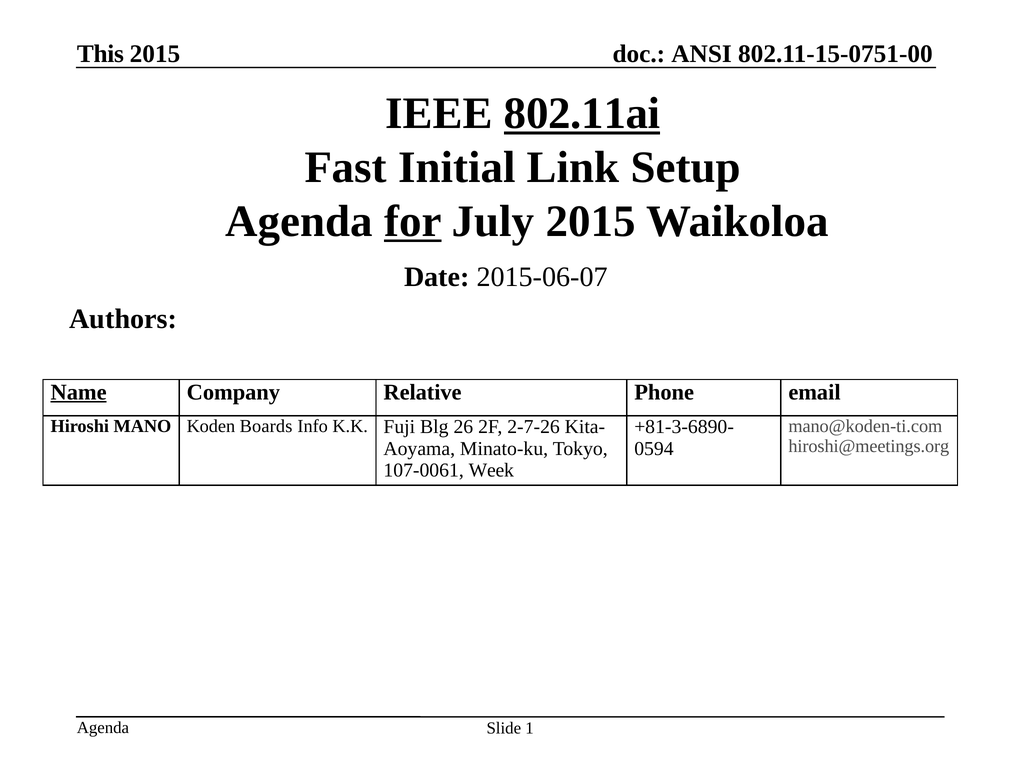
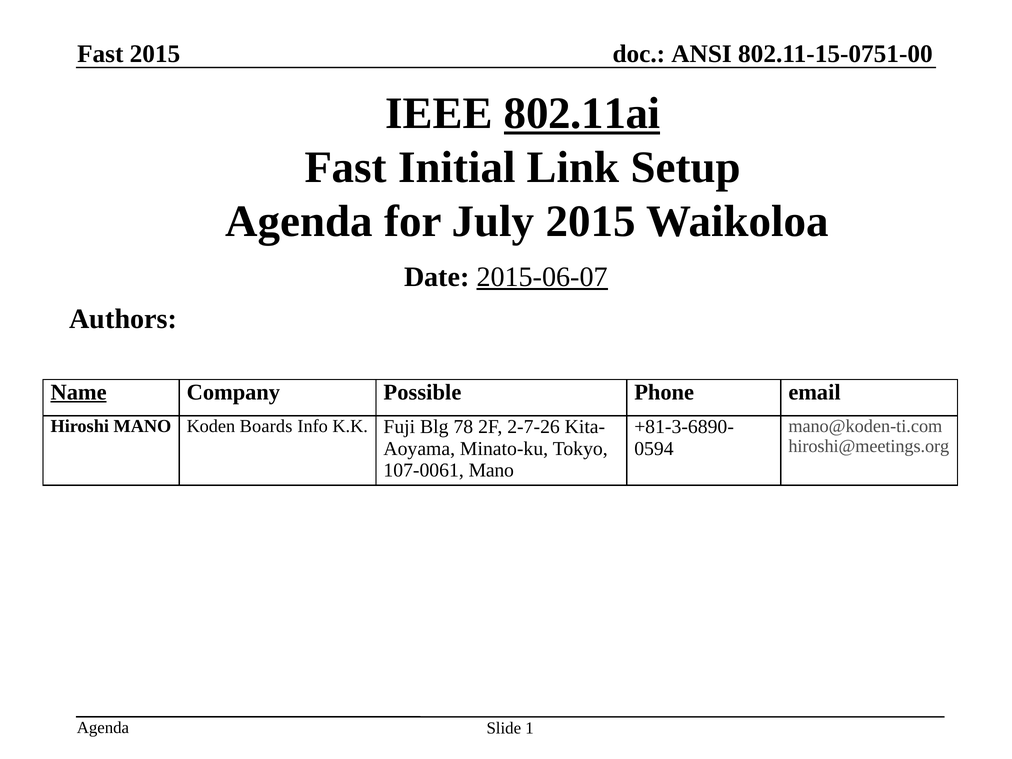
This: This -> Fast (100, 54)
for underline: present -> none (413, 222)
2015-06-07 underline: none -> present (542, 277)
Relative: Relative -> Possible (422, 392)
26: 26 -> 78 (463, 427)
107-0061 Week: Week -> Mano (491, 470)
